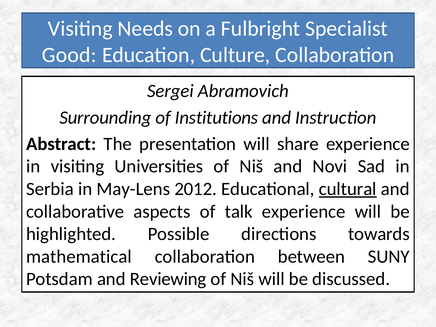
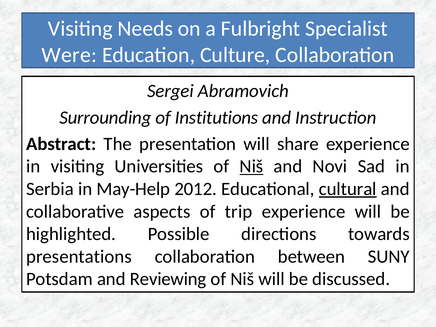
Good: Good -> Were (69, 55)
Niš underline: none -> present (251, 166)
May-Lens: May-Lens -> May-Help (133, 189)
talk: talk -> trip (239, 212)
mathematical: mathematical -> presentations (79, 257)
